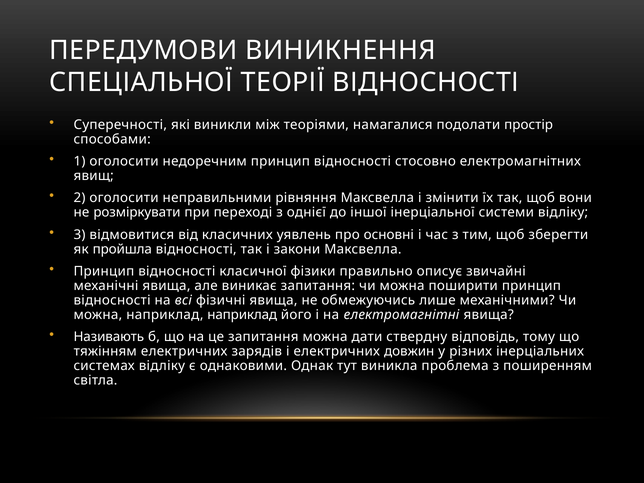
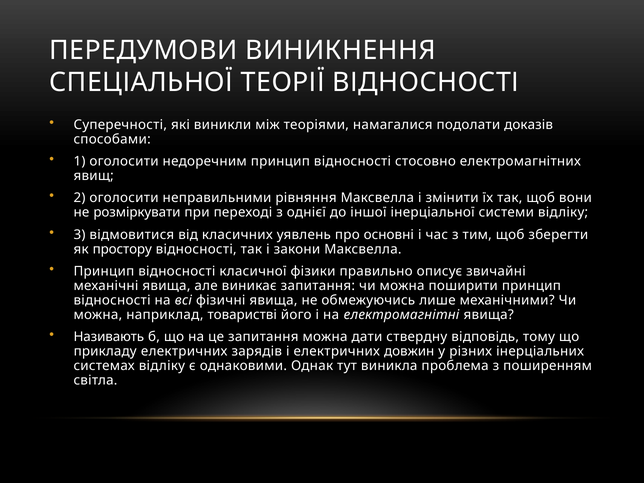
простір: простір -> доказів (529, 125)
пройшла: пройшла -> простору (122, 249)
наприклад наприклад: наприклад -> товаристві (242, 315)
тяжінням: тяжінням -> прикладу (105, 351)
